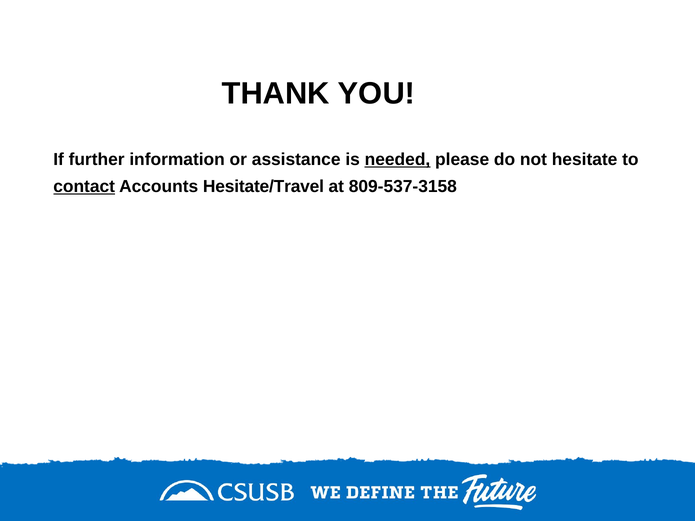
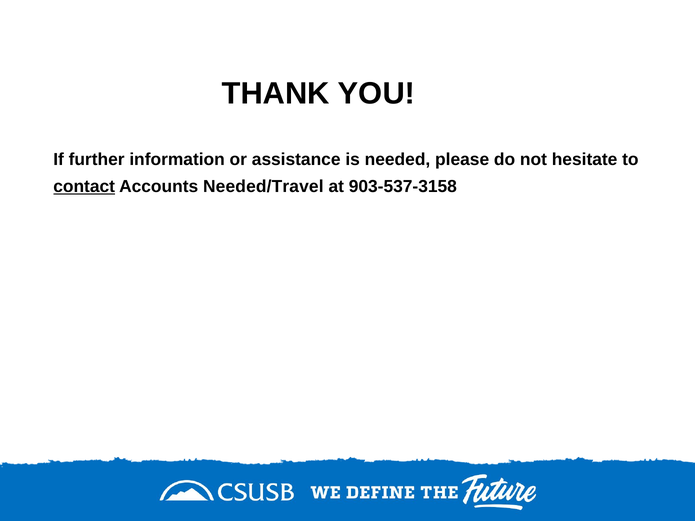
needed underline: present -> none (397, 159)
Hesitate/Travel: Hesitate/Travel -> Needed/Travel (263, 187)
809-537-3158: 809-537-3158 -> 903-537-3158 (403, 187)
